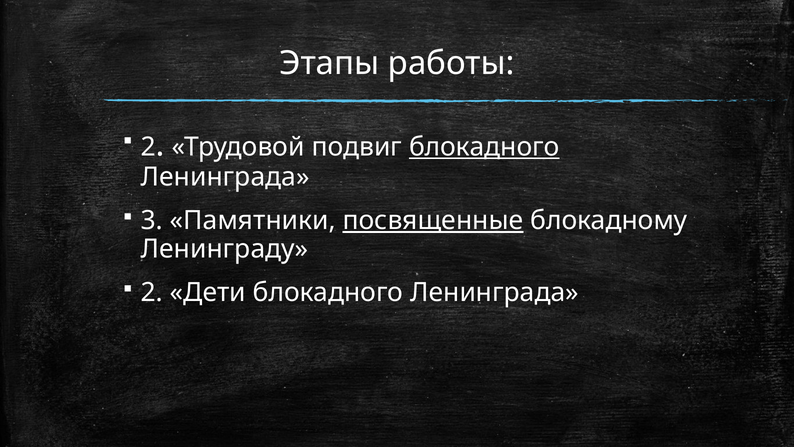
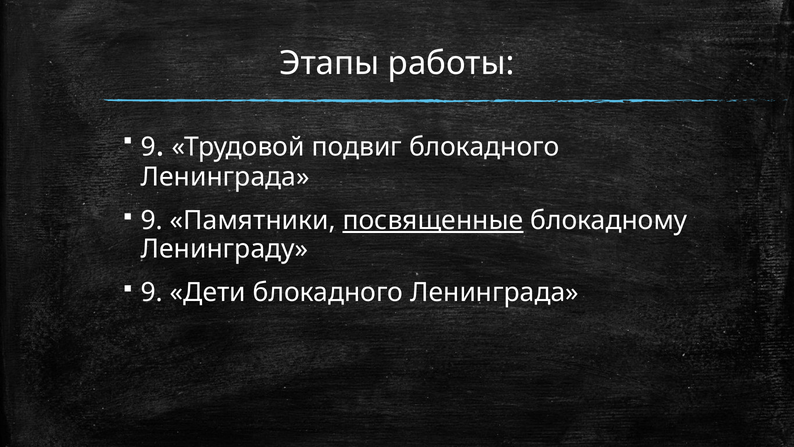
2: 2 -> 9 (148, 147)
блокадного underline: present -> none (484, 147)
3: 3 -> 9 (152, 220)
2: 2 -> 9 (152, 293)
